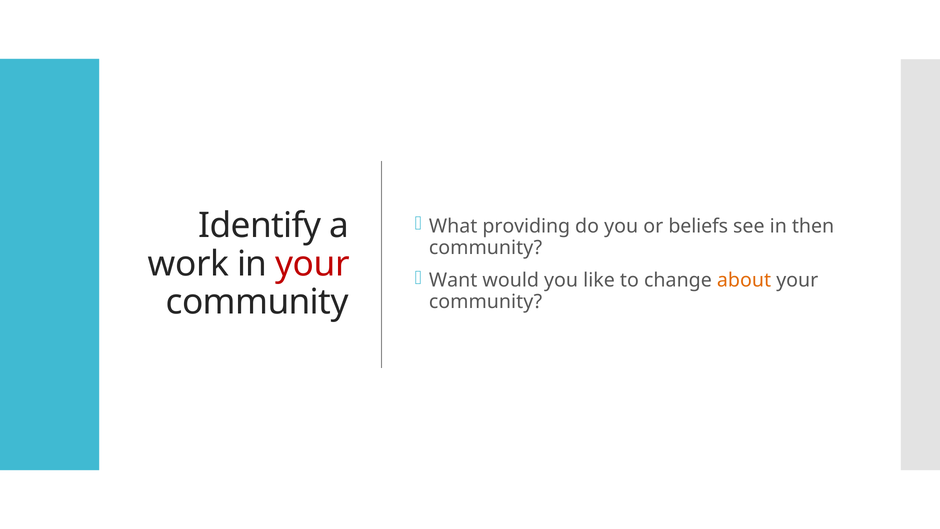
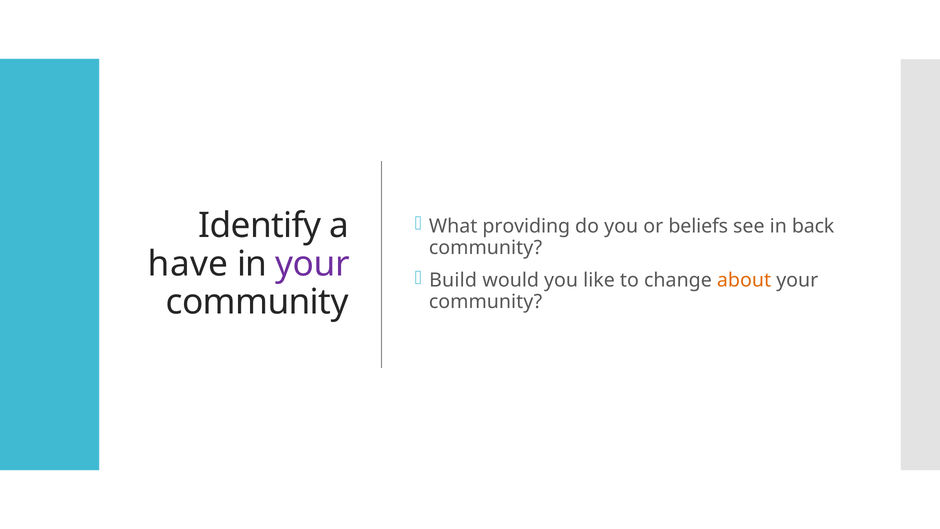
then: then -> back (813, 226)
work: work -> have (188, 264)
your colour: red -> purple (312, 264)
Want: Want -> Build (453, 280)
